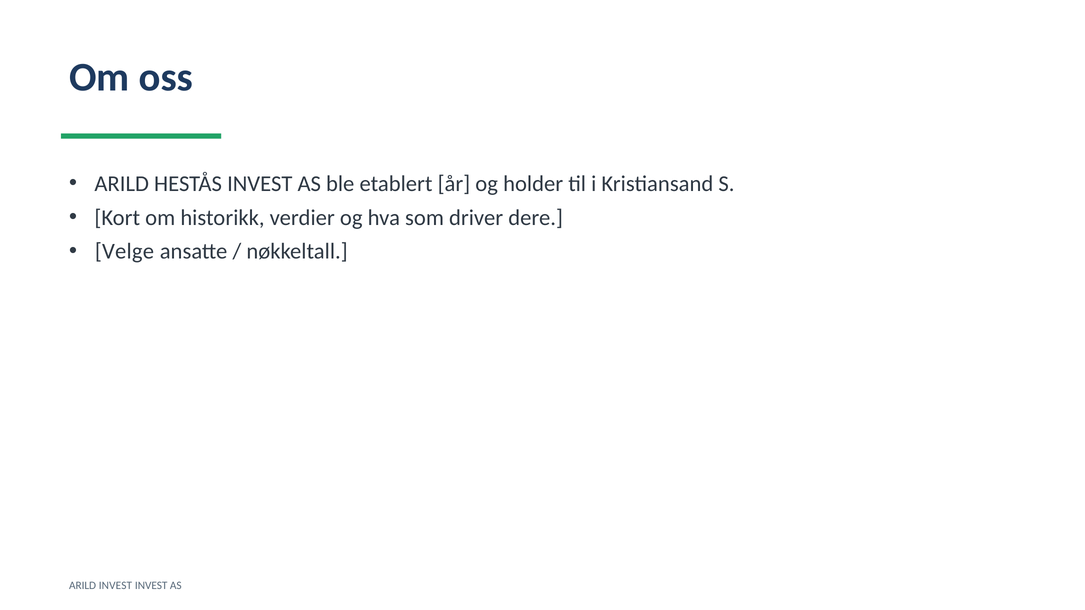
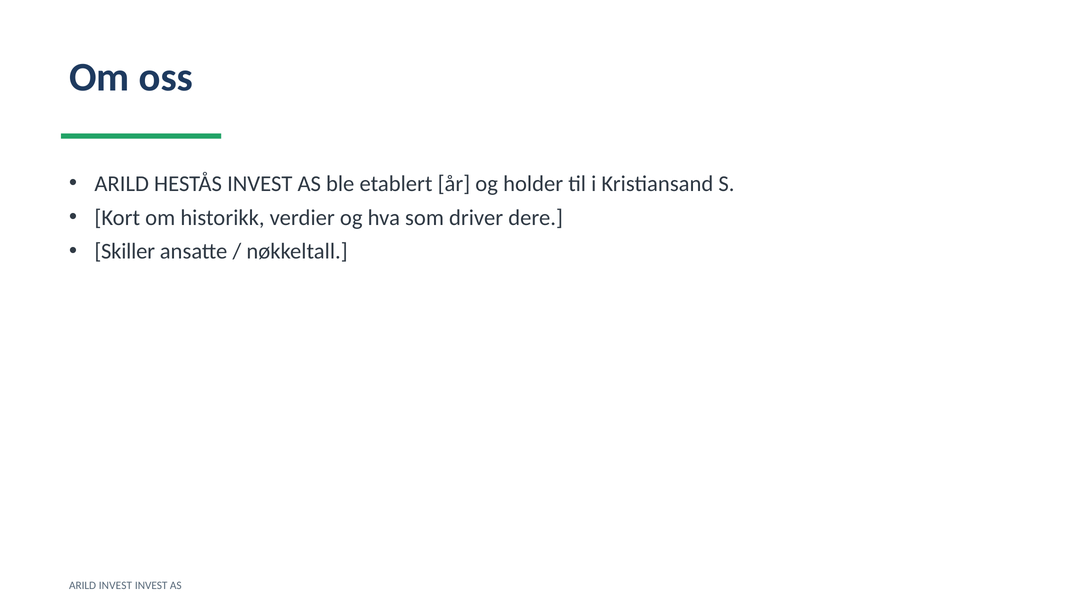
Velge: Velge -> Skiller (125, 252)
